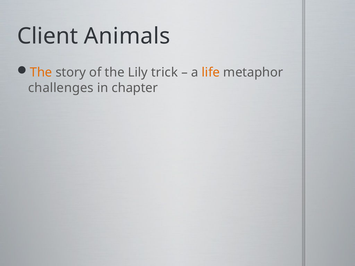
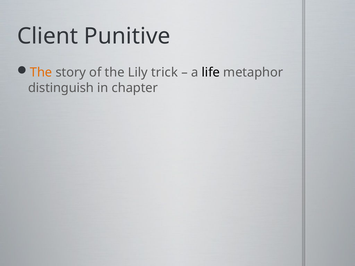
Animals: Animals -> Punitive (127, 36)
life colour: orange -> black (211, 72)
challenges: challenges -> distinguish (61, 88)
